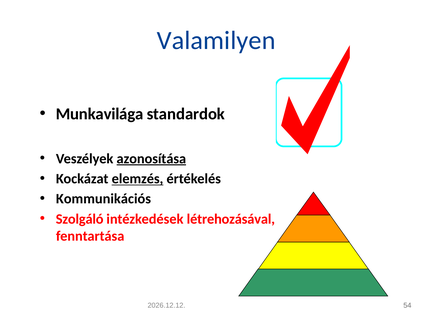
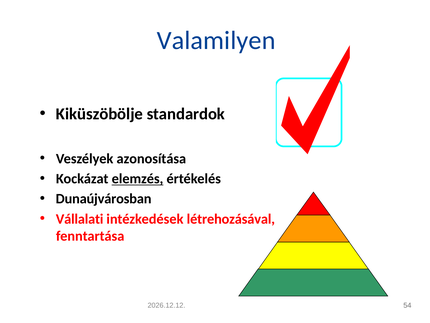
Munkavilága: Munkavilága -> Kiküszöbölje (99, 114)
azonosítása underline: present -> none (151, 158)
Kommunikációs: Kommunikációs -> Dunaújvárosban (104, 199)
Szolgáló: Szolgáló -> Vállalati (80, 219)
